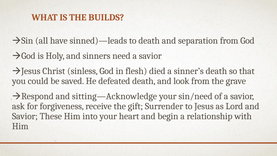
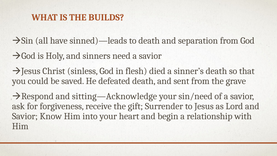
look: look -> sent (181, 81)
These: These -> Know (51, 116)
